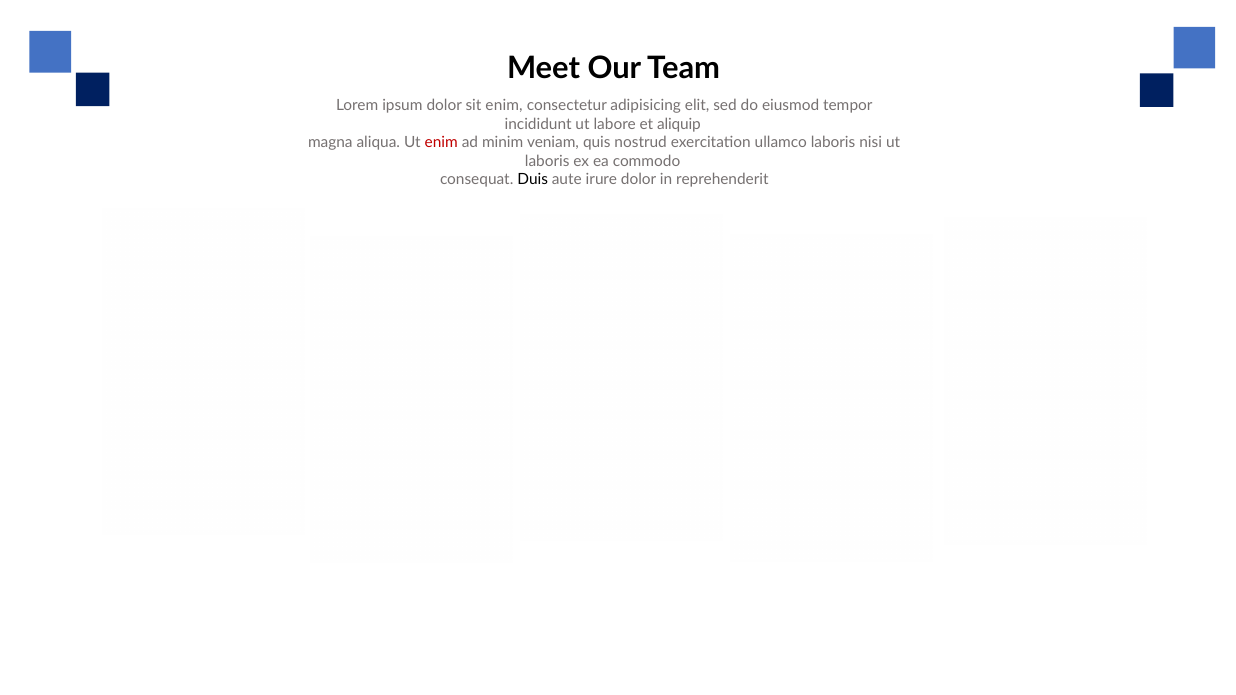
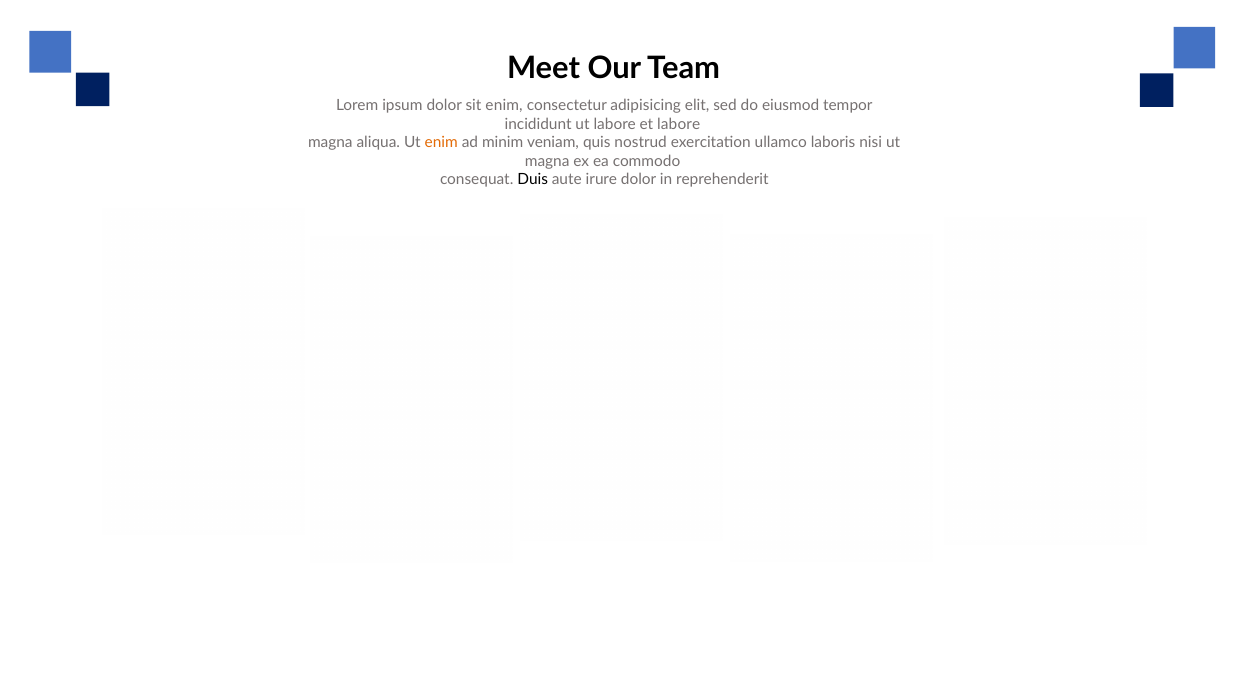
et aliquip: aliquip -> labore (679, 124)
enim colour: red -> orange (441, 143)
laboris: laboris -> magna (547, 161)
